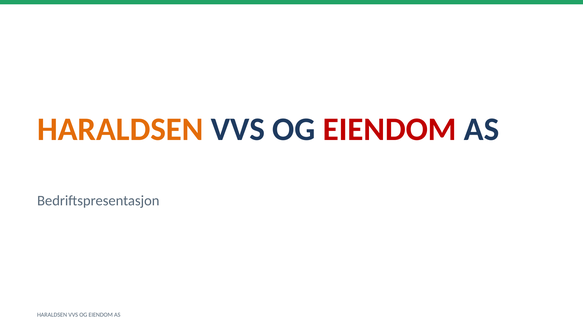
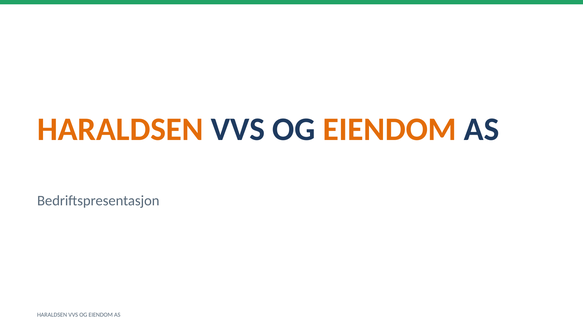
EIENDOM colour: red -> orange (390, 129)
